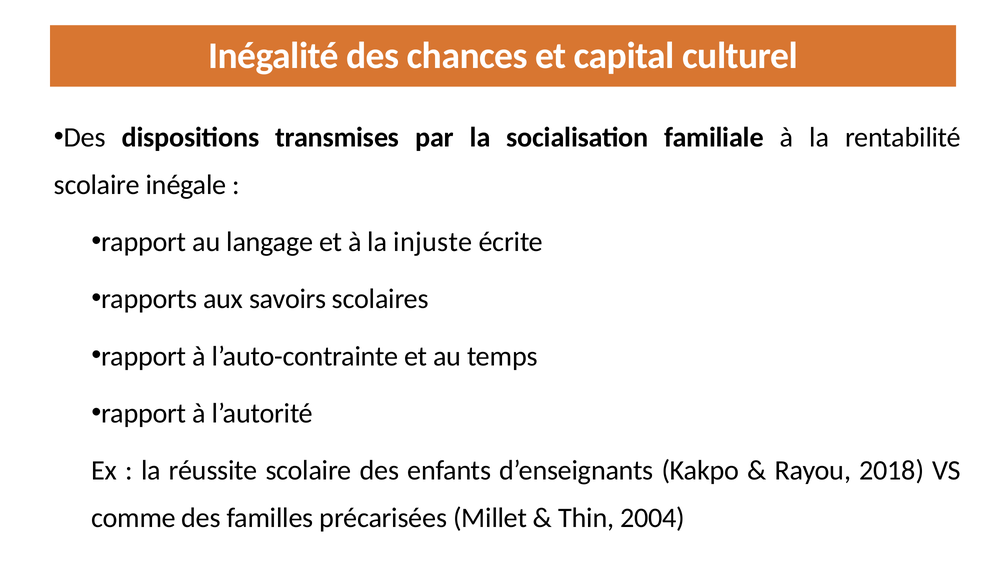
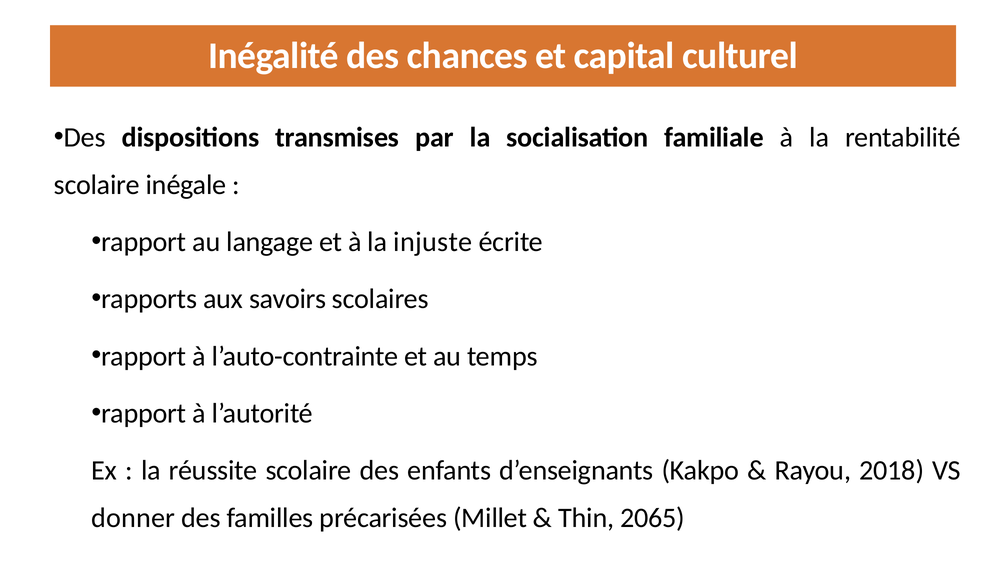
comme: comme -> donner (133, 518)
2004: 2004 -> 2065 (653, 518)
